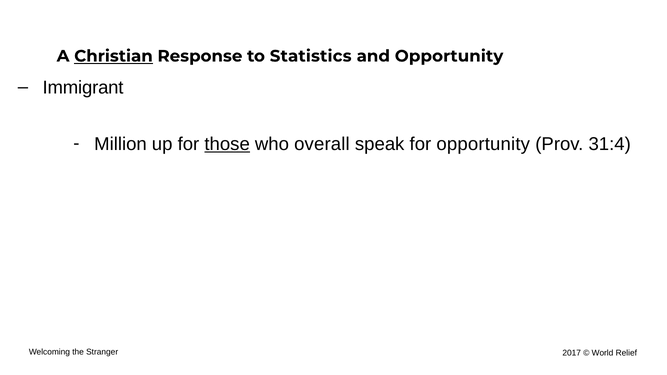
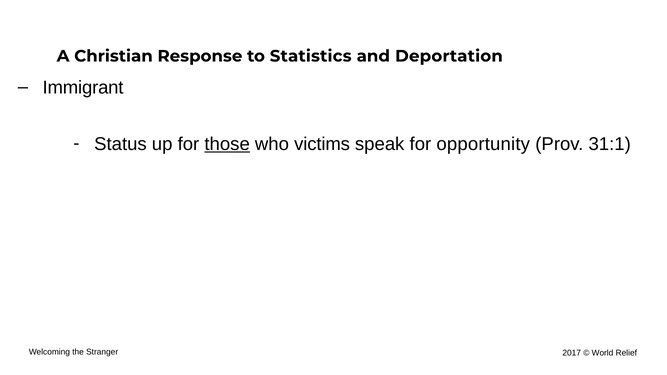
Christian underline: present -> none (113, 56)
and Opportunity: Opportunity -> Deportation (449, 56)
Million: Million -> Status (120, 144)
overall: overall -> victims (322, 144)
31:4: 31:4 -> 31:1 (610, 144)
